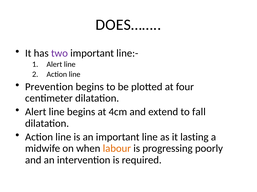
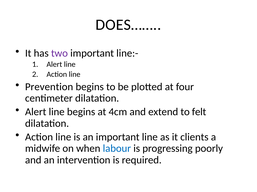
fall: fall -> felt (199, 112)
lasting: lasting -> clients (194, 137)
labour colour: orange -> blue (117, 149)
